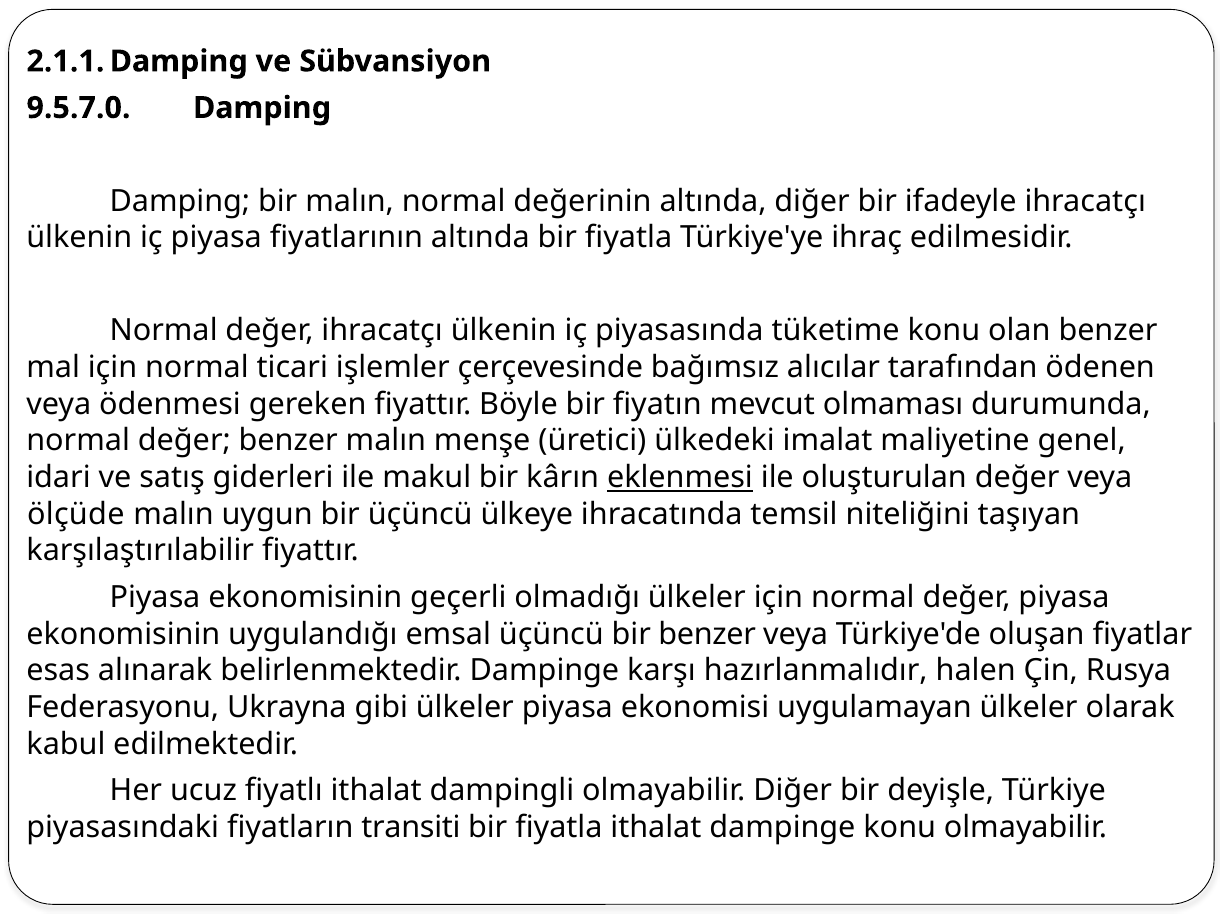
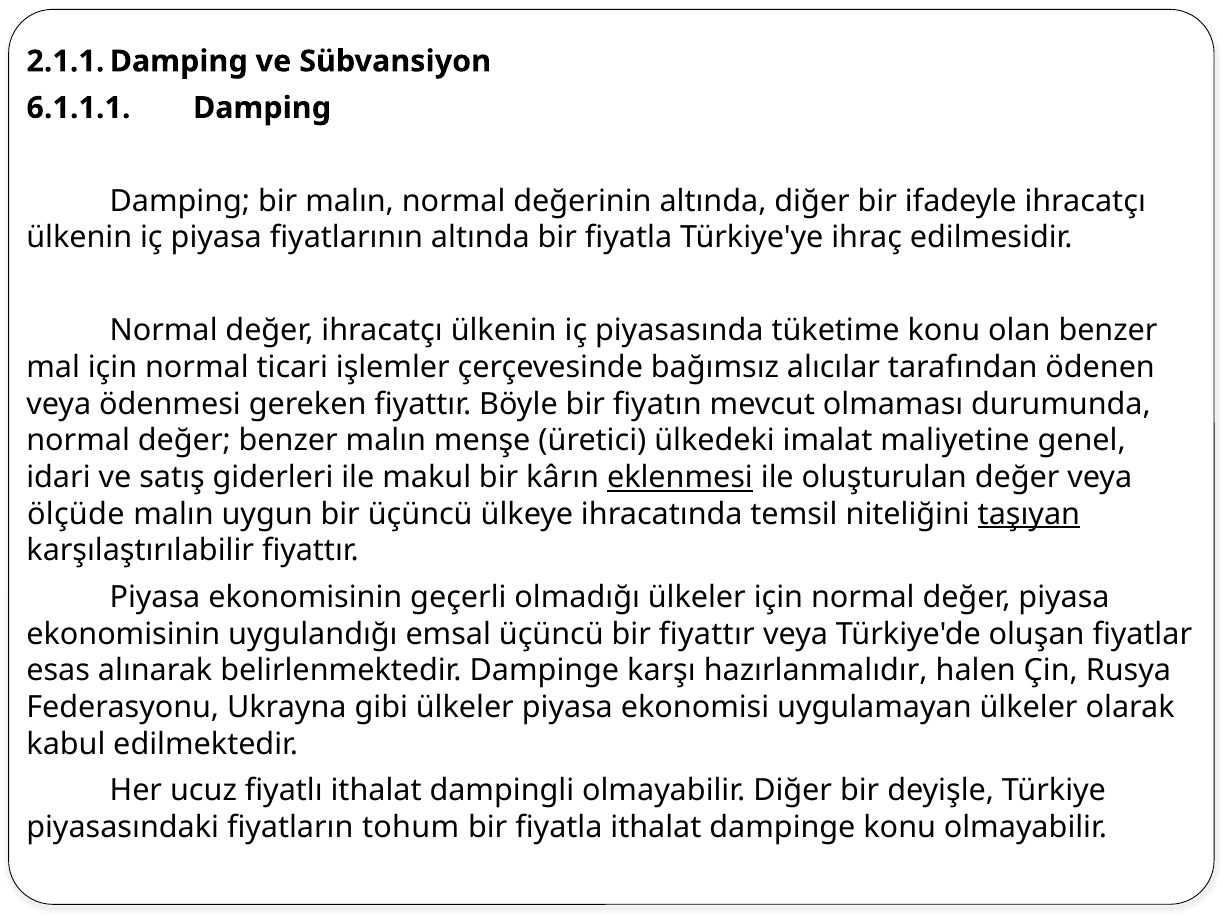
9.5.7.0: 9.5.7.0 -> 6.1.1.1 (78, 108)
taşıyan underline: none -> present (1029, 514)
bir benzer: benzer -> fiyattır (707, 634)
transiti: transiti -> tohum (411, 828)
